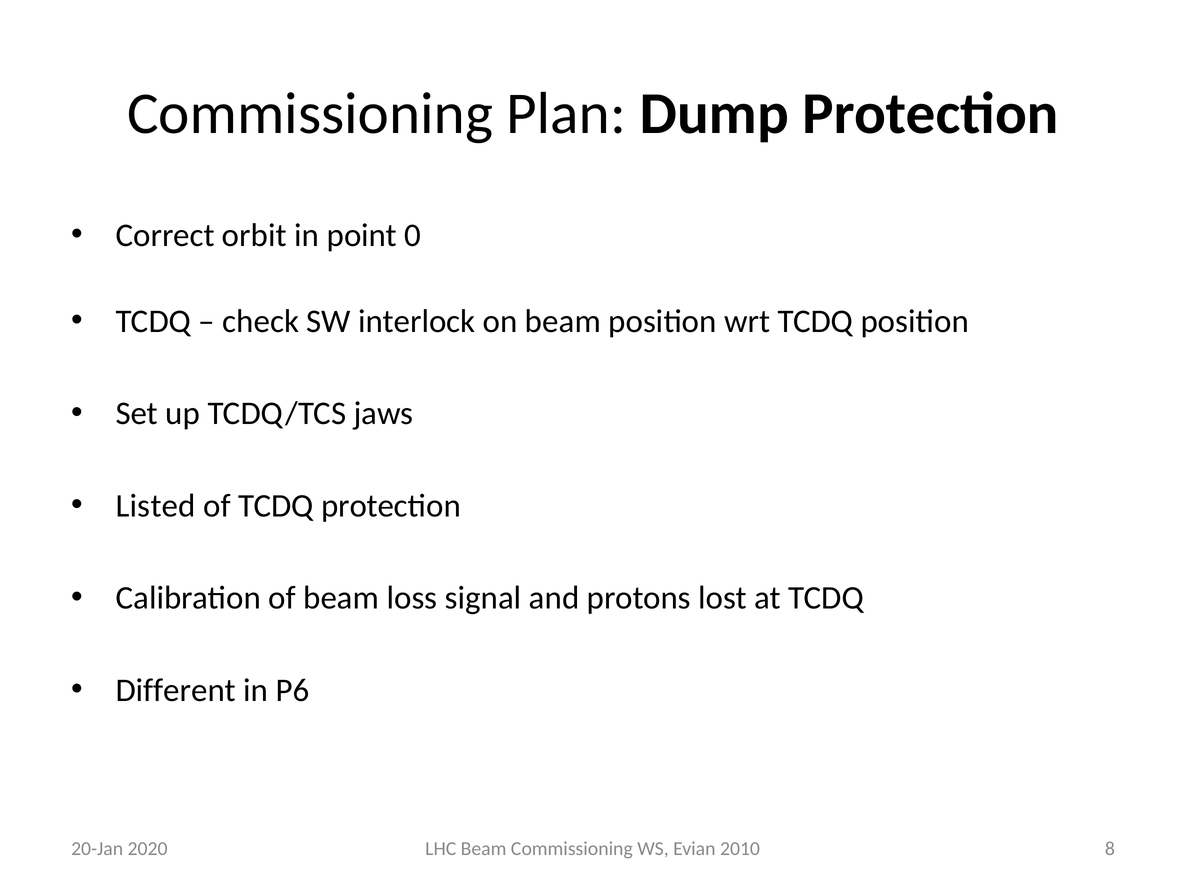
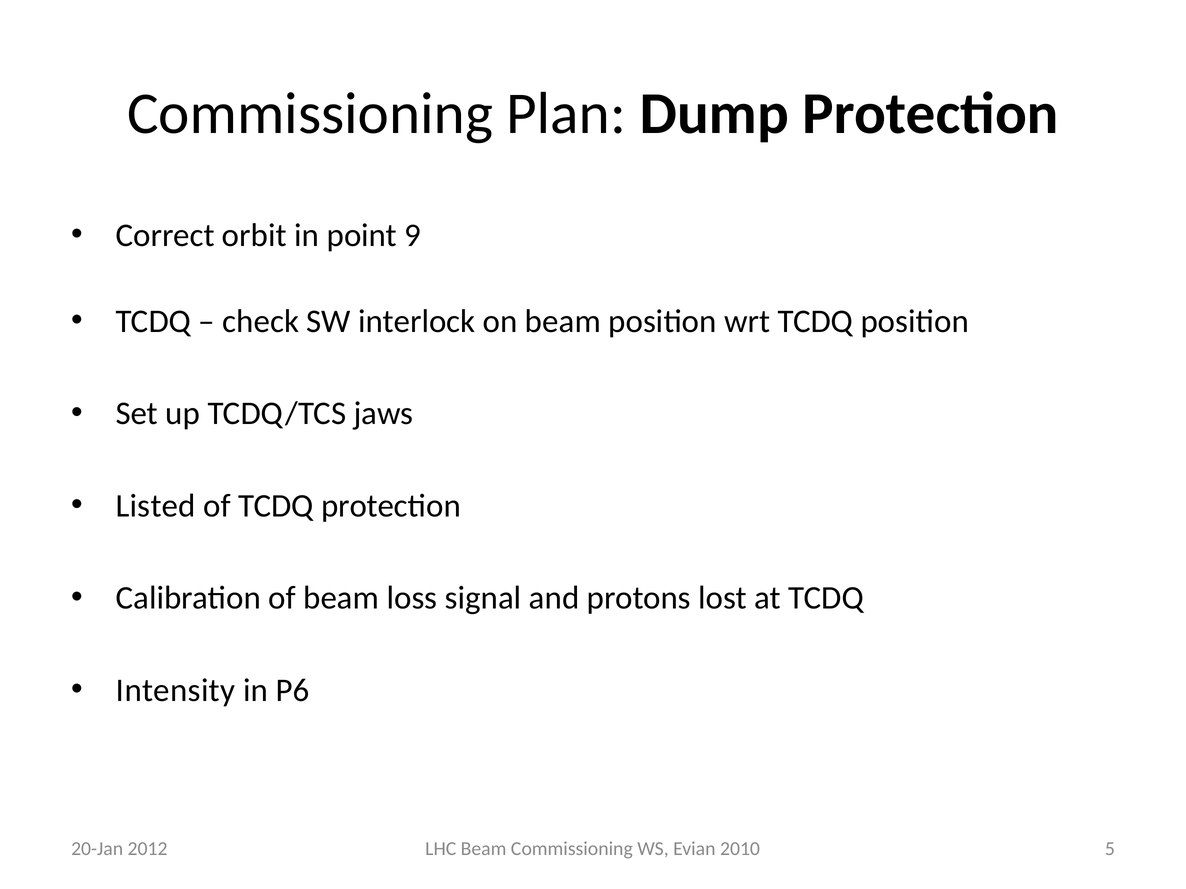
0: 0 -> 9 (413, 236)
Different: Different -> Intensity (176, 691)
8: 8 -> 5 (1110, 849)
2020: 2020 -> 2012 (148, 849)
